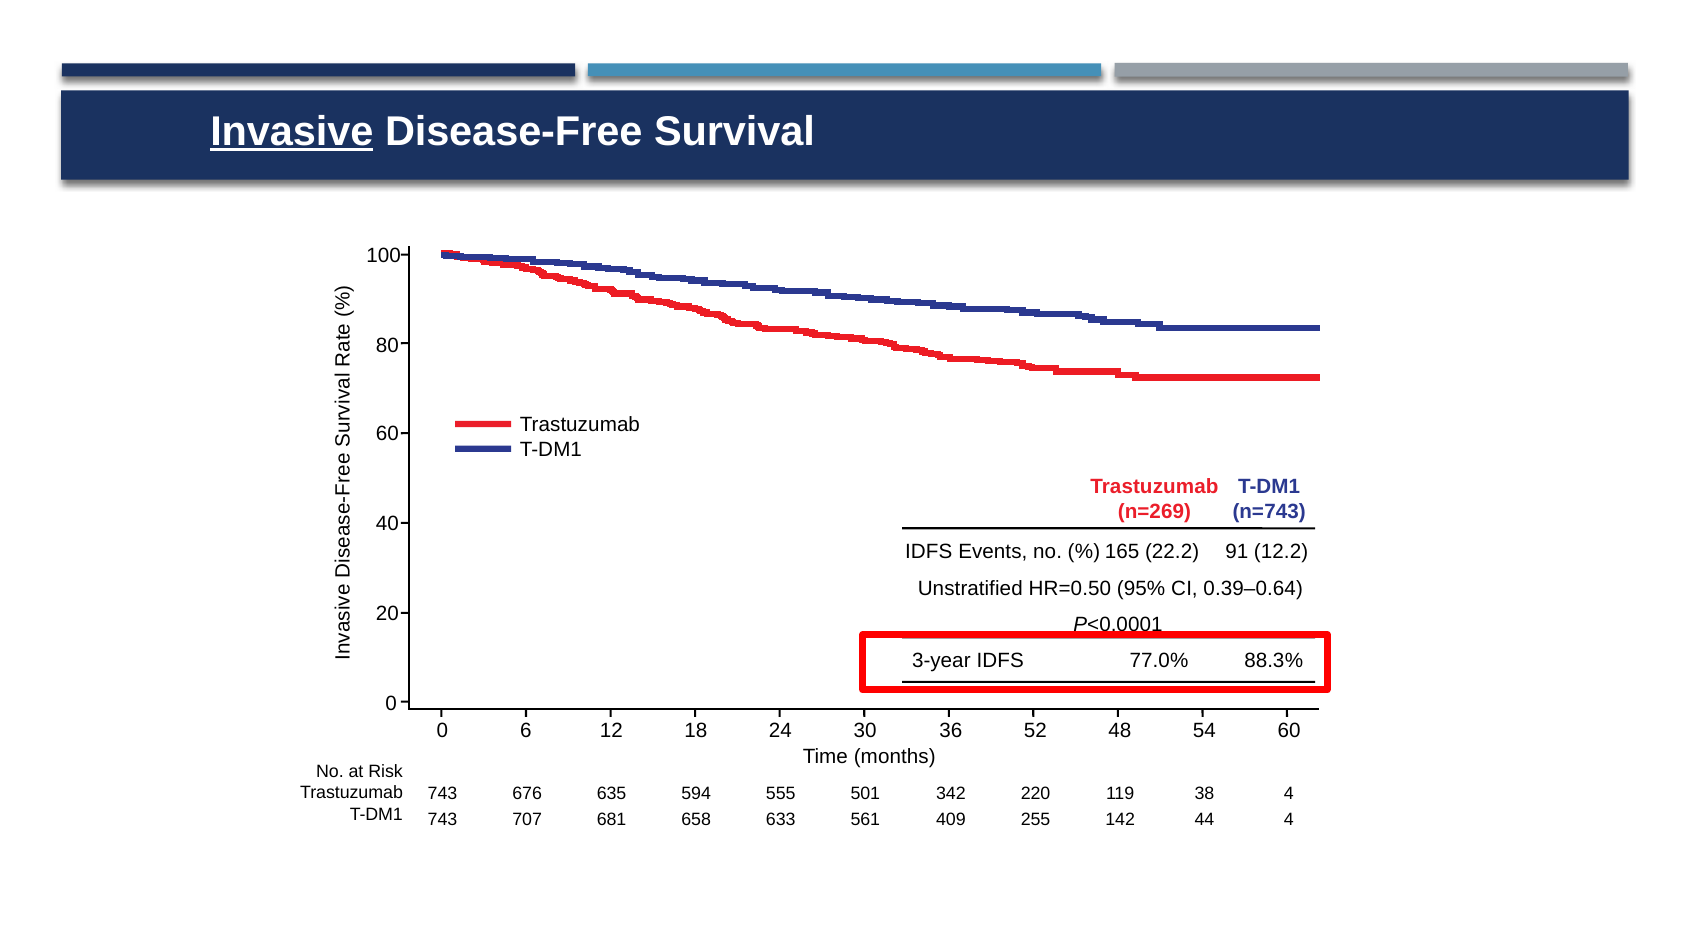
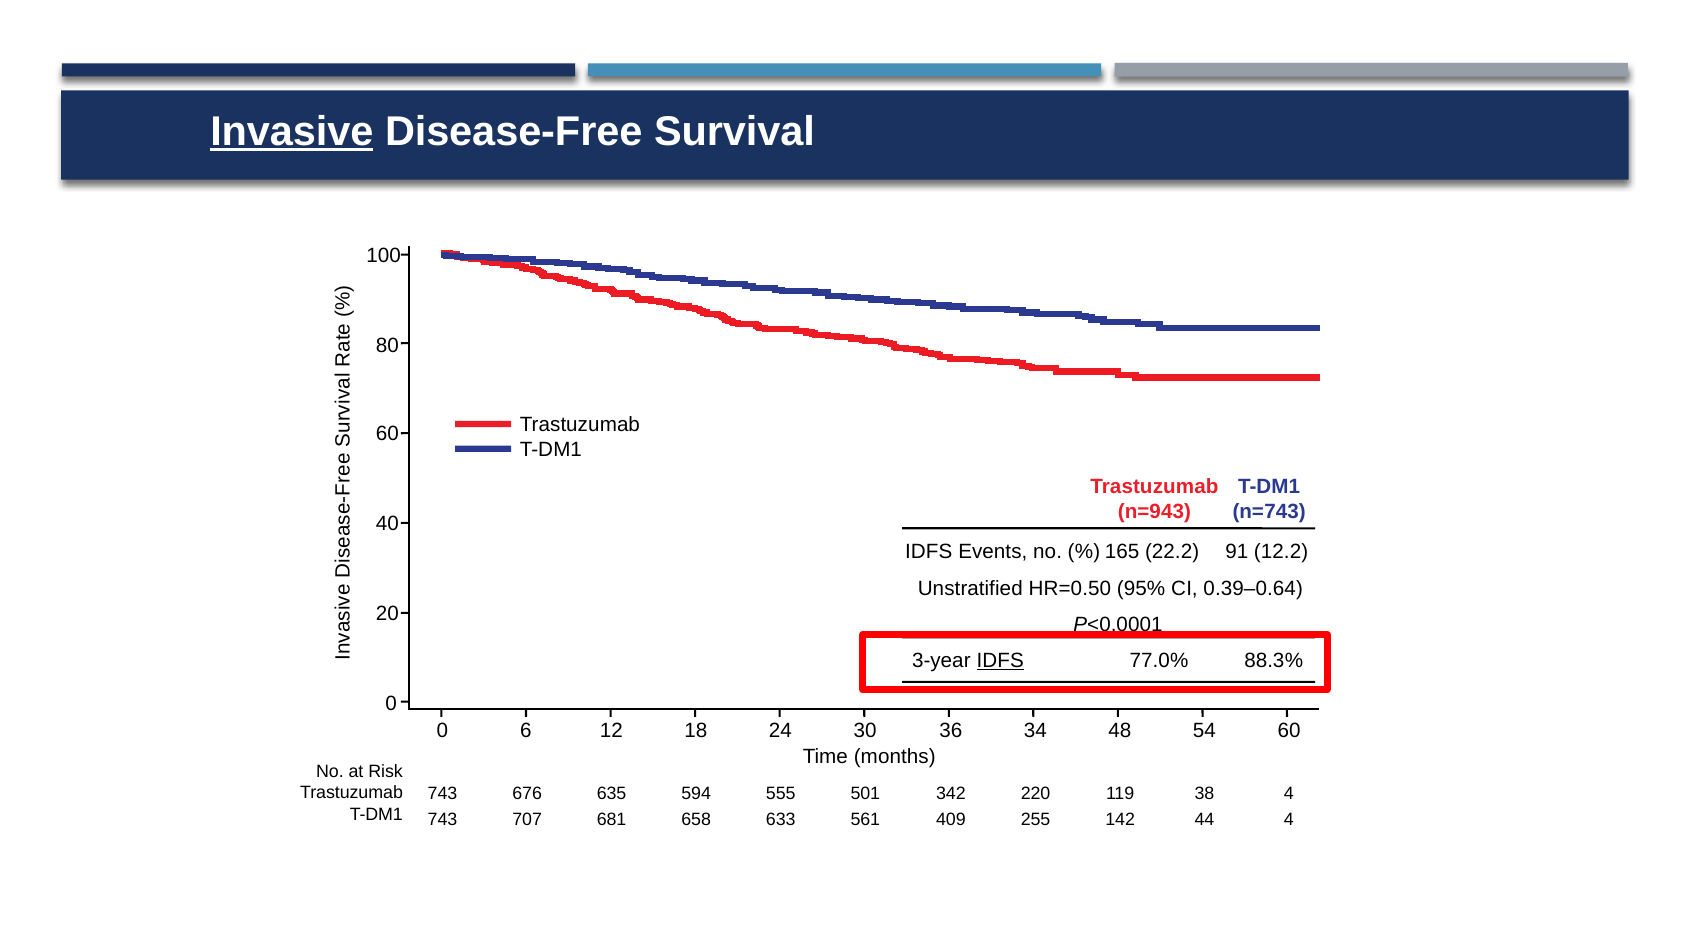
n=269: n=269 -> n=943 (1154, 512)
IDFS underline: none -> present (1000, 660)
52: 52 -> 34 (1035, 730)
